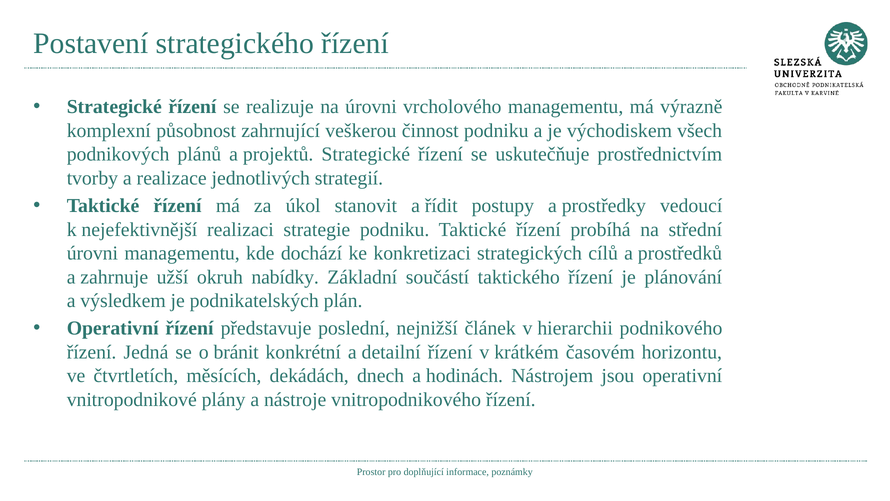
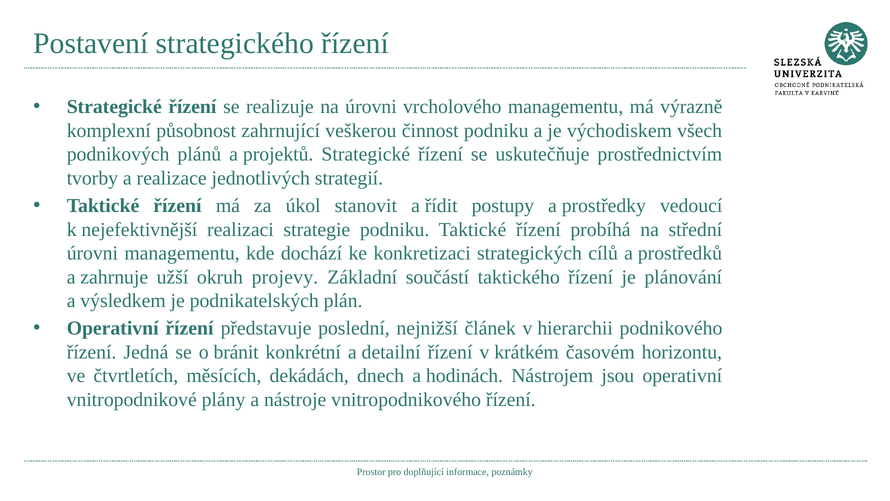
nabídky: nabídky -> projevy (285, 277)
